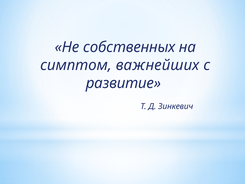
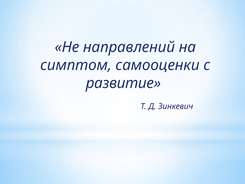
собственных: собственных -> направлений (129, 47)
важнейших: важнейших -> самооценки (158, 65)
